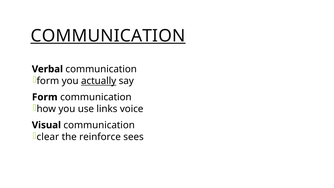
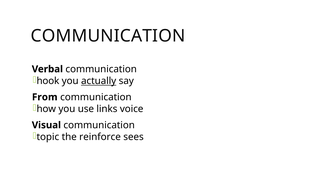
COMMUNICATION underline: present -> none (108, 36)
form: form -> hook (48, 81)
Form: Form -> From (45, 97)
clear: clear -> topic (48, 137)
